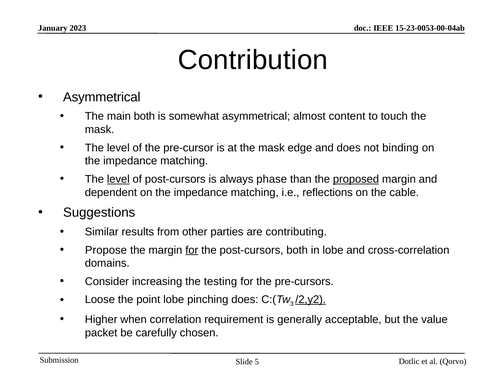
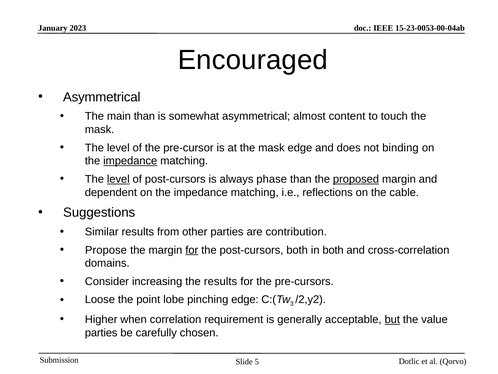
Contribution: Contribution -> Encouraged (253, 60)
main both: both -> than (144, 116)
impedance underline: none -> present (130, 161)
contributing: contributing -> contribution (296, 232)
in lobe: lobe -> both (333, 250)
the testing: testing -> results (221, 281)
pinching does: does -> edge (245, 299)
/2,y2 underline: present -> none (311, 299)
but underline: none -> present (392, 319)
packet: packet -> parties (101, 332)
